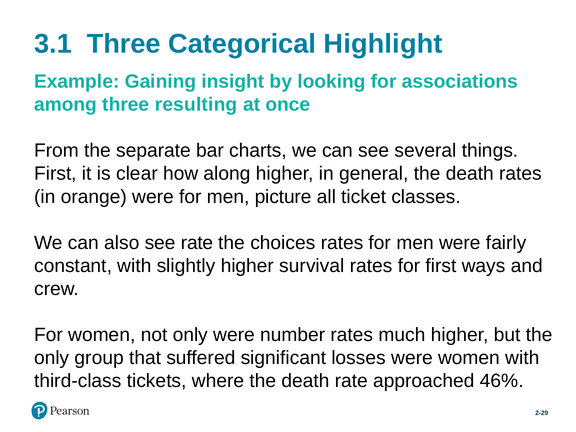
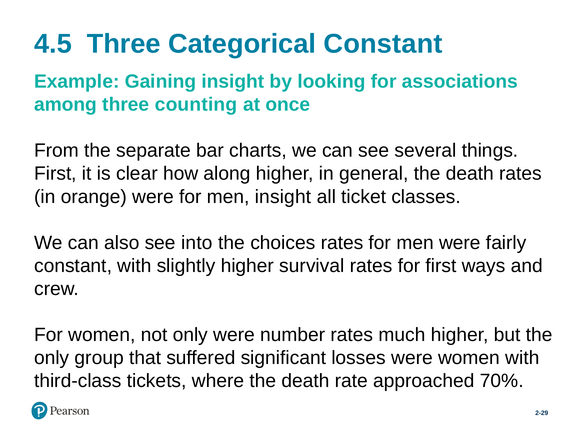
3.1: 3.1 -> 4.5 (53, 44)
Categorical Highlight: Highlight -> Constant (383, 44)
resulting: resulting -> counting (196, 105)
men picture: picture -> insight (283, 197)
see rate: rate -> into (197, 243)
46%: 46% -> 70% (502, 381)
